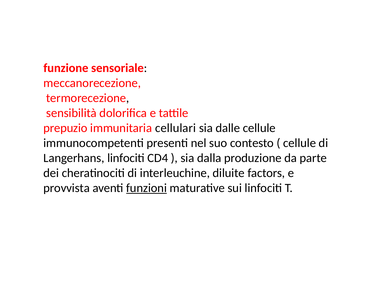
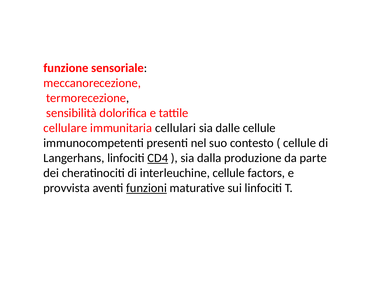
prepuzio: prepuzio -> cellulare (65, 128)
CD4 underline: none -> present (158, 158)
interleuchine diluite: diluite -> cellule (229, 173)
